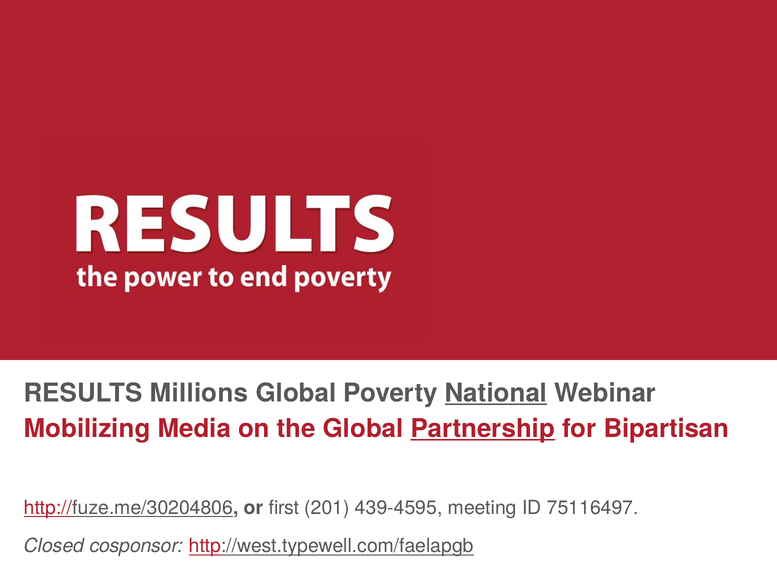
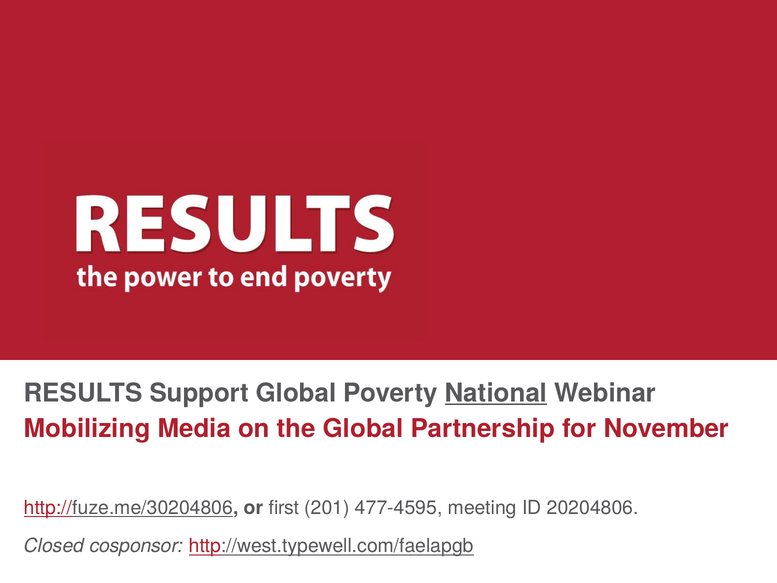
Millions: Millions -> Support (199, 393)
Partnership underline: present -> none (483, 428)
Bipartisan: Bipartisan -> November (666, 428)
439-4595: 439-4595 -> 477-4595 (399, 507)
75116497: 75116497 -> 20204806 (593, 507)
